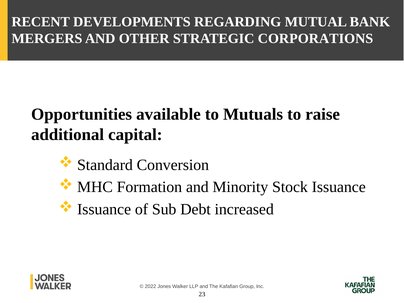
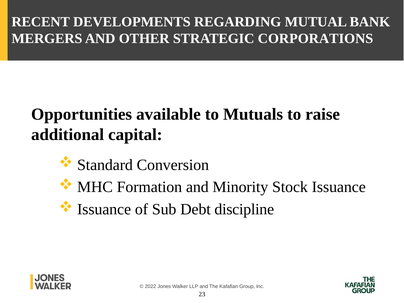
increased: increased -> discipline (244, 209)
